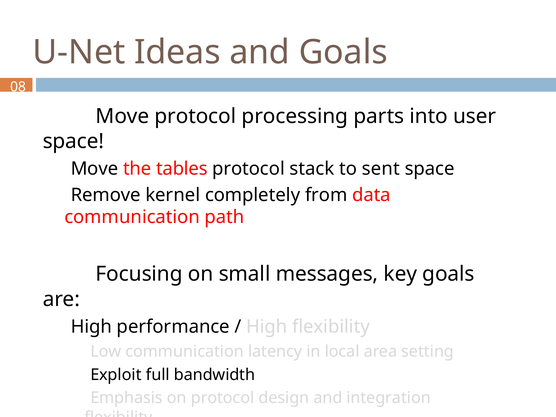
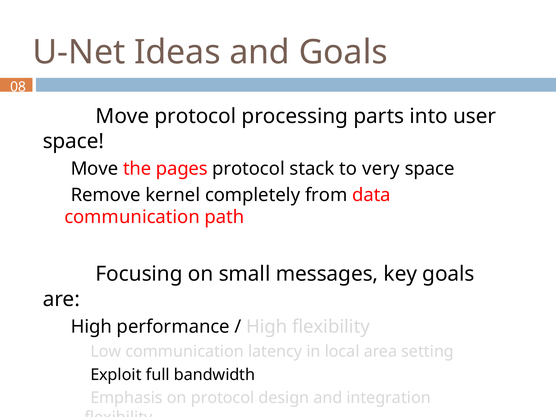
tables: tables -> pages (182, 169)
sent: sent -> very (381, 169)
